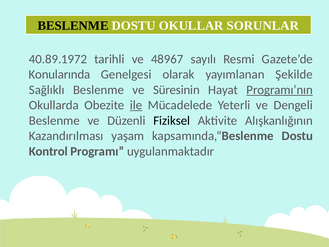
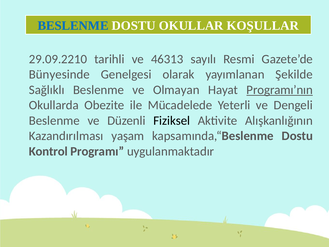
BESLENME colour: black -> blue (73, 26)
SORUNLAR: SORUNLAR -> KOŞULLAR (263, 26)
40.89.1972: 40.89.1972 -> 29.09.2210 (58, 59)
48967: 48967 -> 46313 (167, 59)
Konularında: Konularında -> Bünyesinde (59, 74)
Süresinin: Süresinin -> Olmayan (176, 90)
ile underline: present -> none (136, 105)
